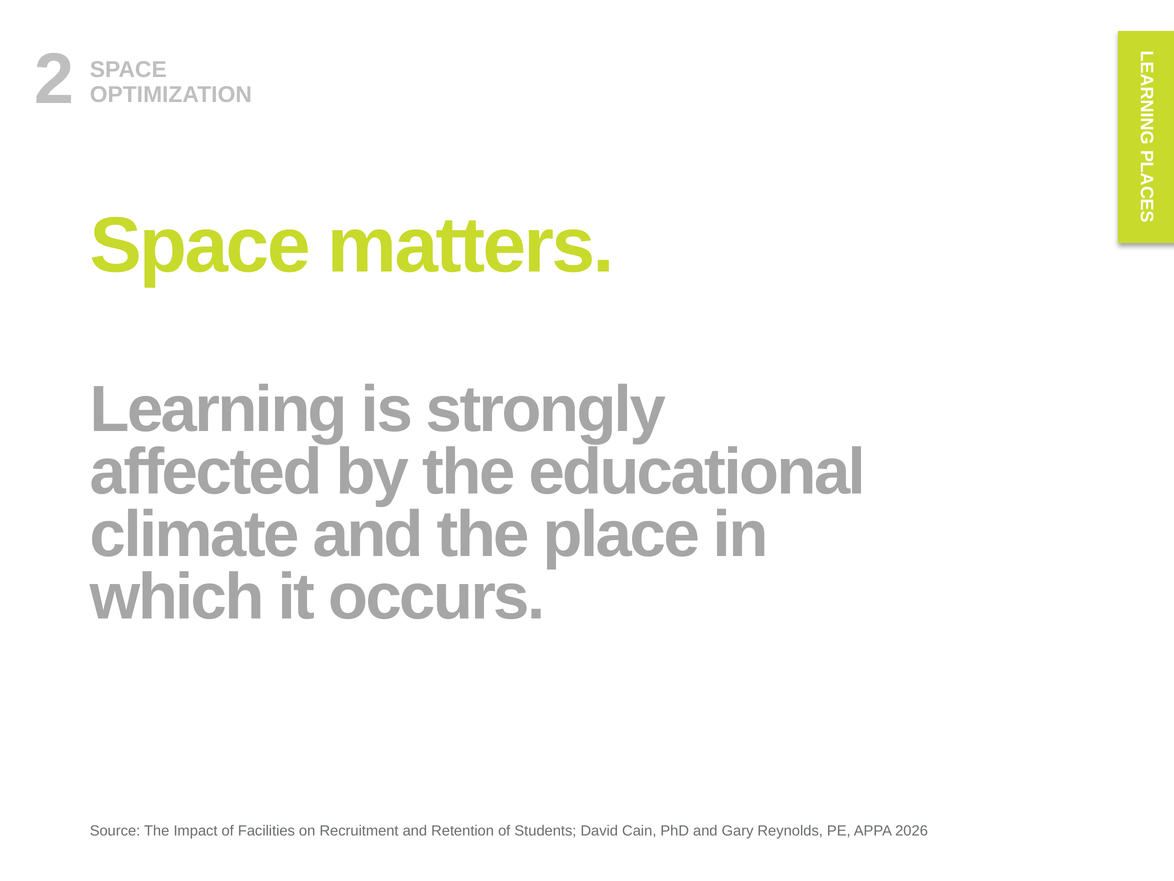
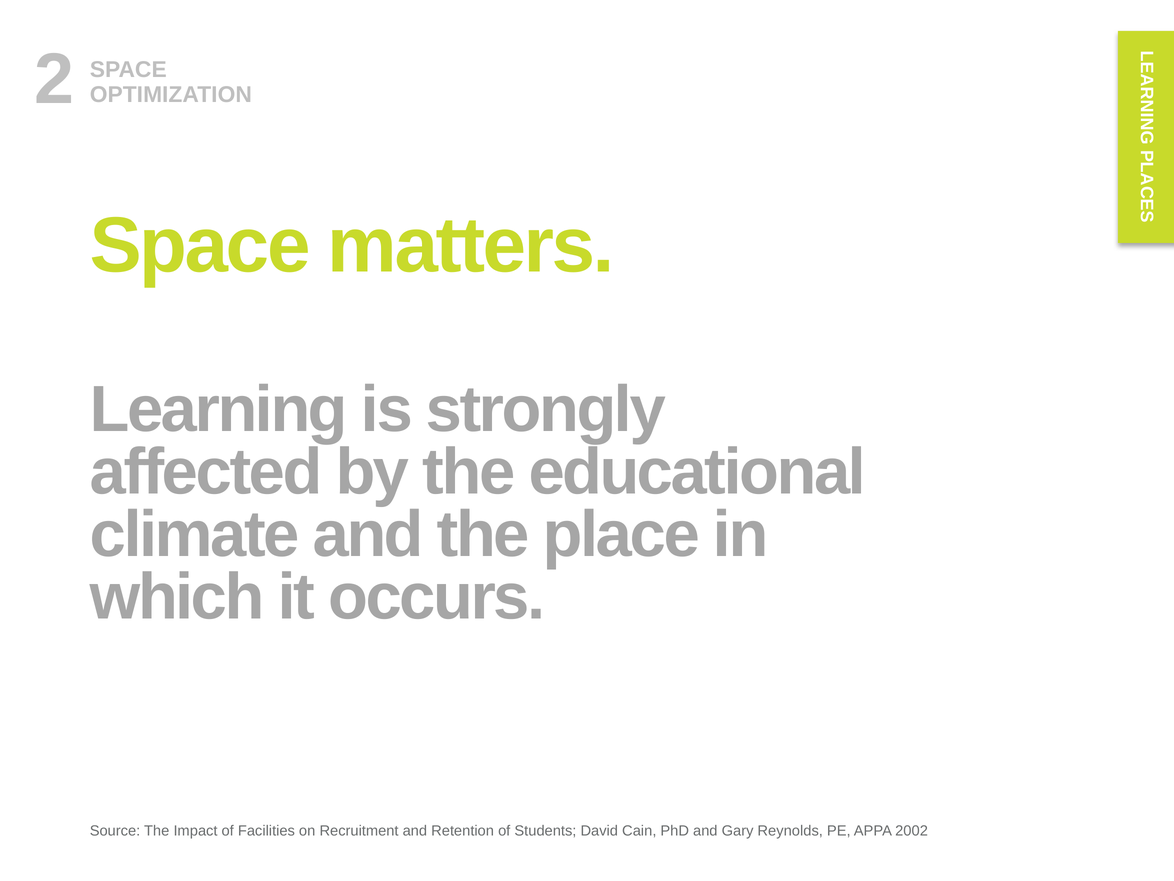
2026: 2026 -> 2002 (912, 830)
